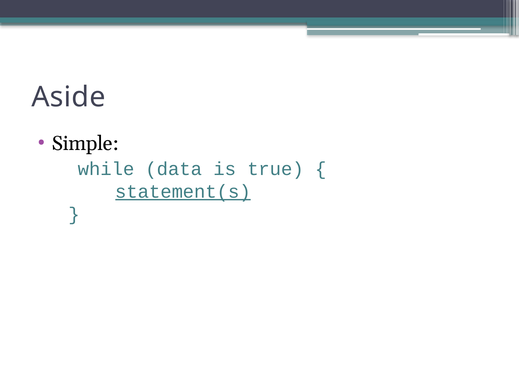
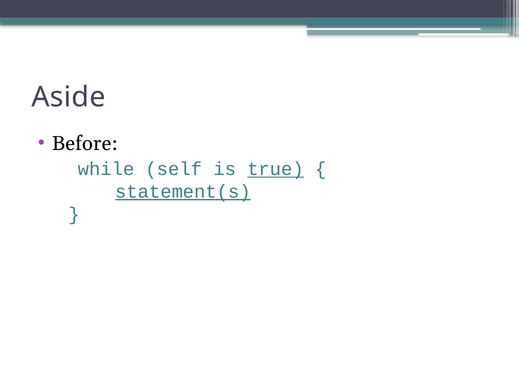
Simple: Simple -> Before (85, 144)
data: data -> self (174, 169)
true underline: none -> present (276, 169)
